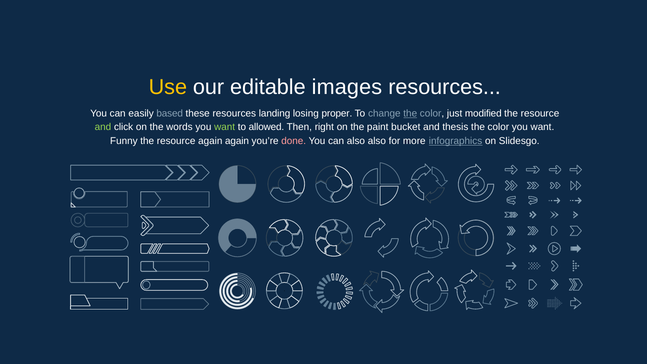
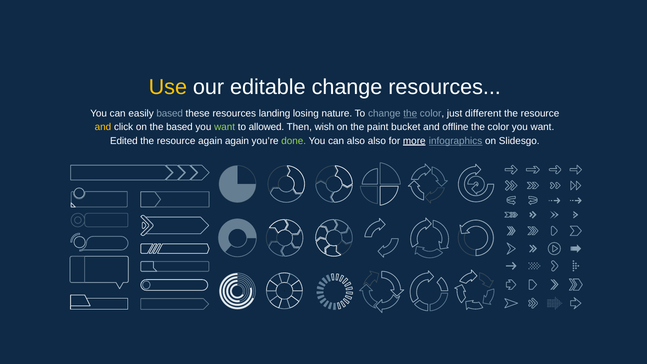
editable images: images -> change (347, 87)
proper: proper -> nature (337, 114)
modified: modified -> different (483, 114)
and colour: light green -> yellow (103, 127)
the words: words -> based (179, 127)
right: right -> wish (324, 127)
thesis: thesis -> offline (455, 127)
Funny: Funny -> Edited (124, 141)
done colour: pink -> light green (294, 141)
more underline: none -> present (414, 141)
